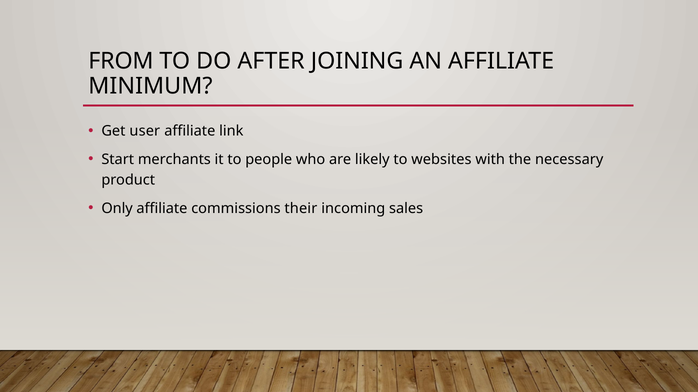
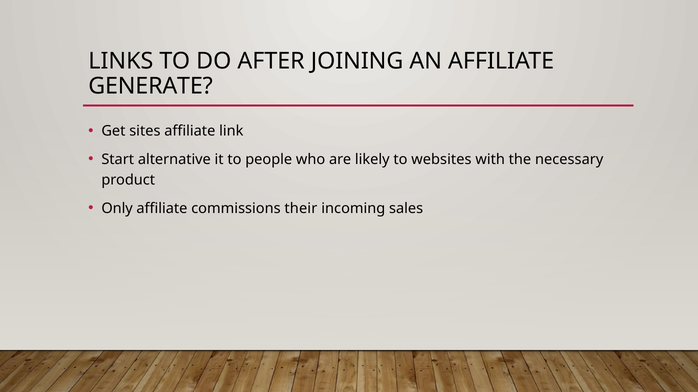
FROM: FROM -> LINKS (121, 61)
MINIMUM: MINIMUM -> GENERATE (151, 86)
user: user -> sites (145, 131)
merchants: merchants -> alternative (174, 159)
